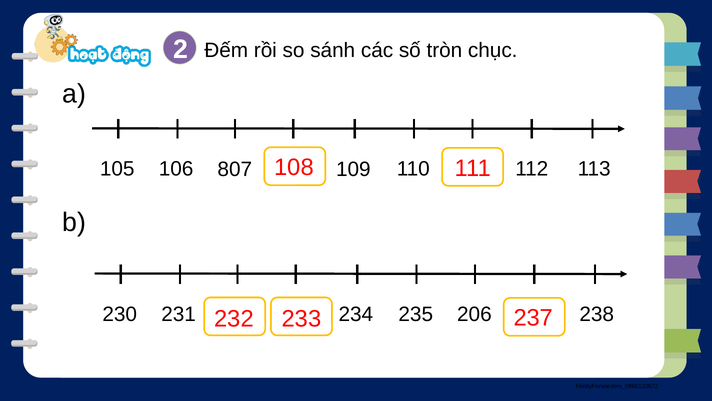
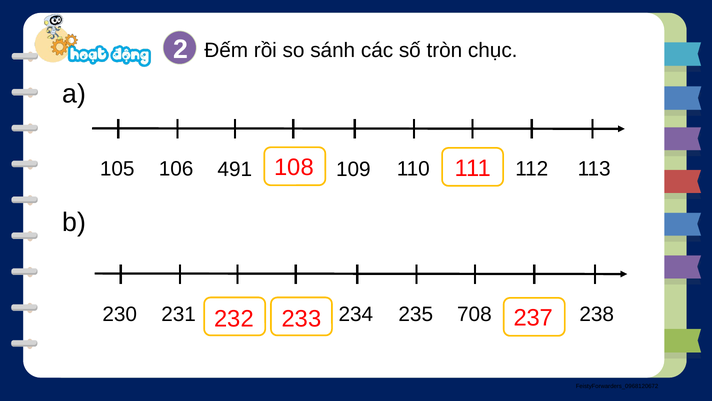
807: 807 -> 491 (235, 169)
206: 206 -> 708 (474, 314)
